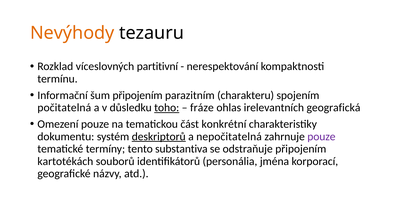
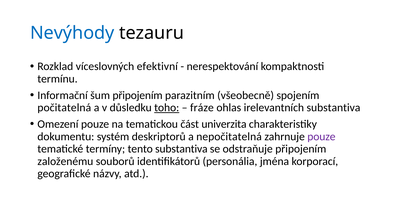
Nevýhody colour: orange -> blue (72, 33)
partitivní: partitivní -> efektivní (157, 67)
charakteru: charakteru -> všeobecně (246, 96)
irelevantních geografická: geografická -> substantiva (333, 108)
konkrétní: konkrétní -> univerzita (224, 124)
deskriptorů underline: present -> none (159, 137)
kartotékách: kartotékách -> založenému (65, 162)
